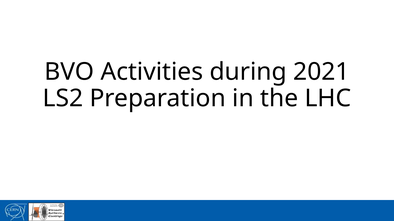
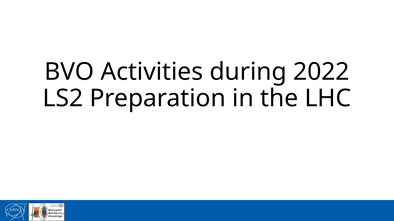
2021: 2021 -> 2022 (321, 72)
